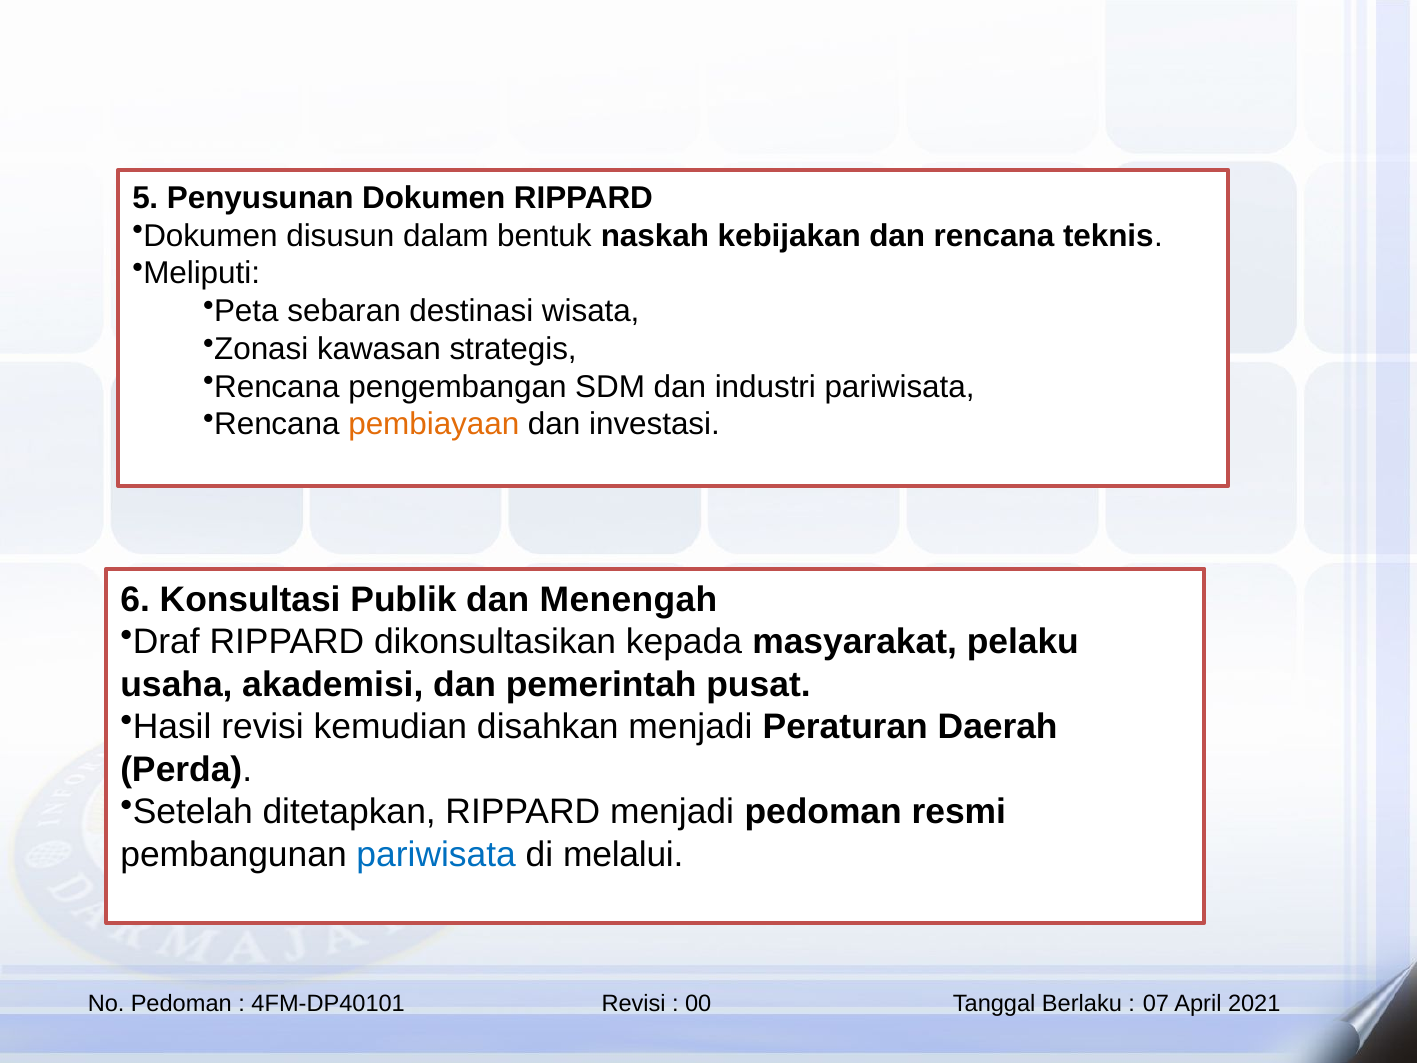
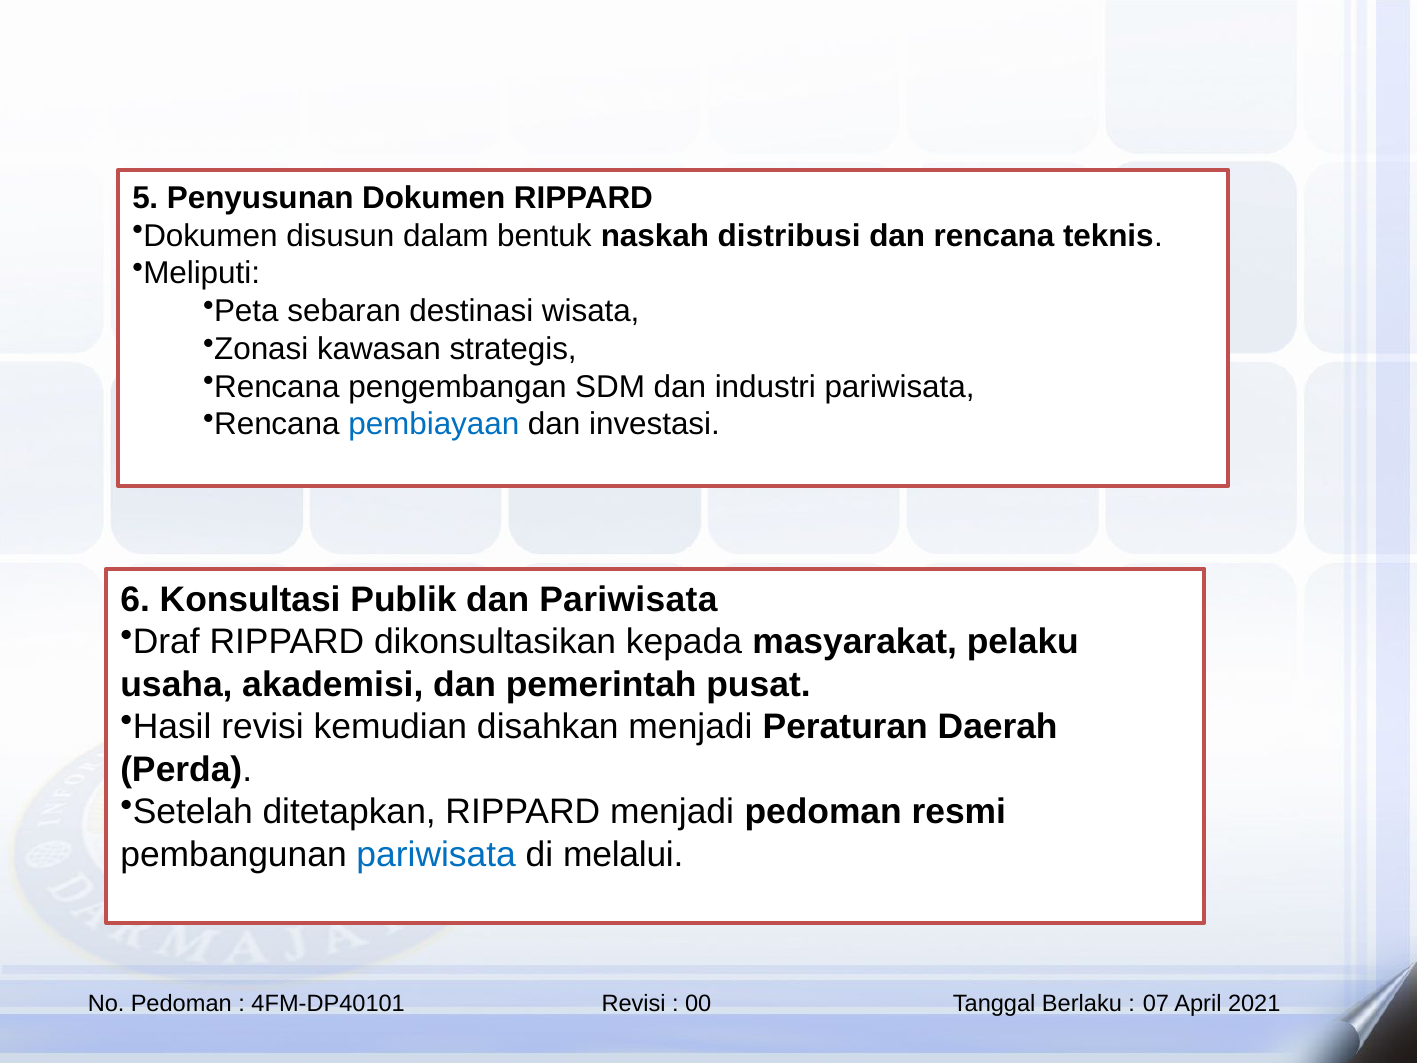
kebijakan: kebijakan -> distribusi (789, 236)
pembiayaan colour: orange -> blue (434, 424)
dan Menengah: Menengah -> Pariwisata (628, 599)
